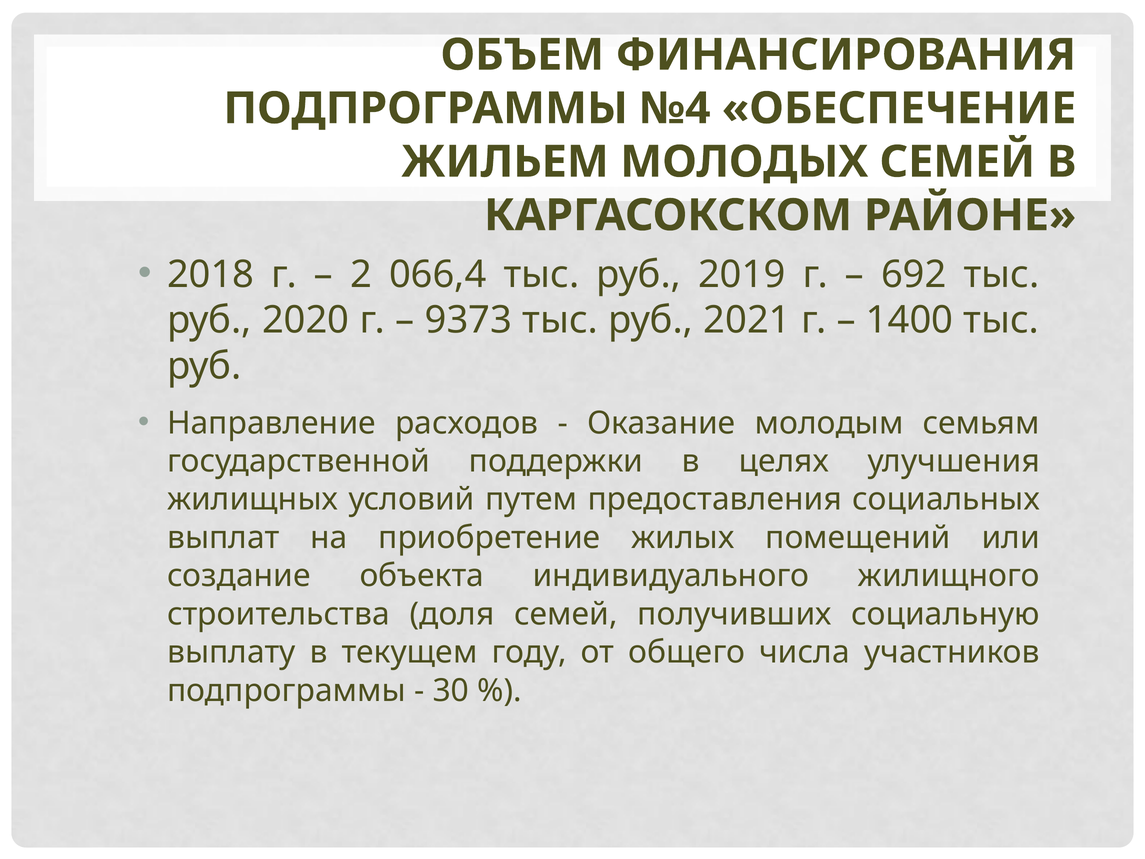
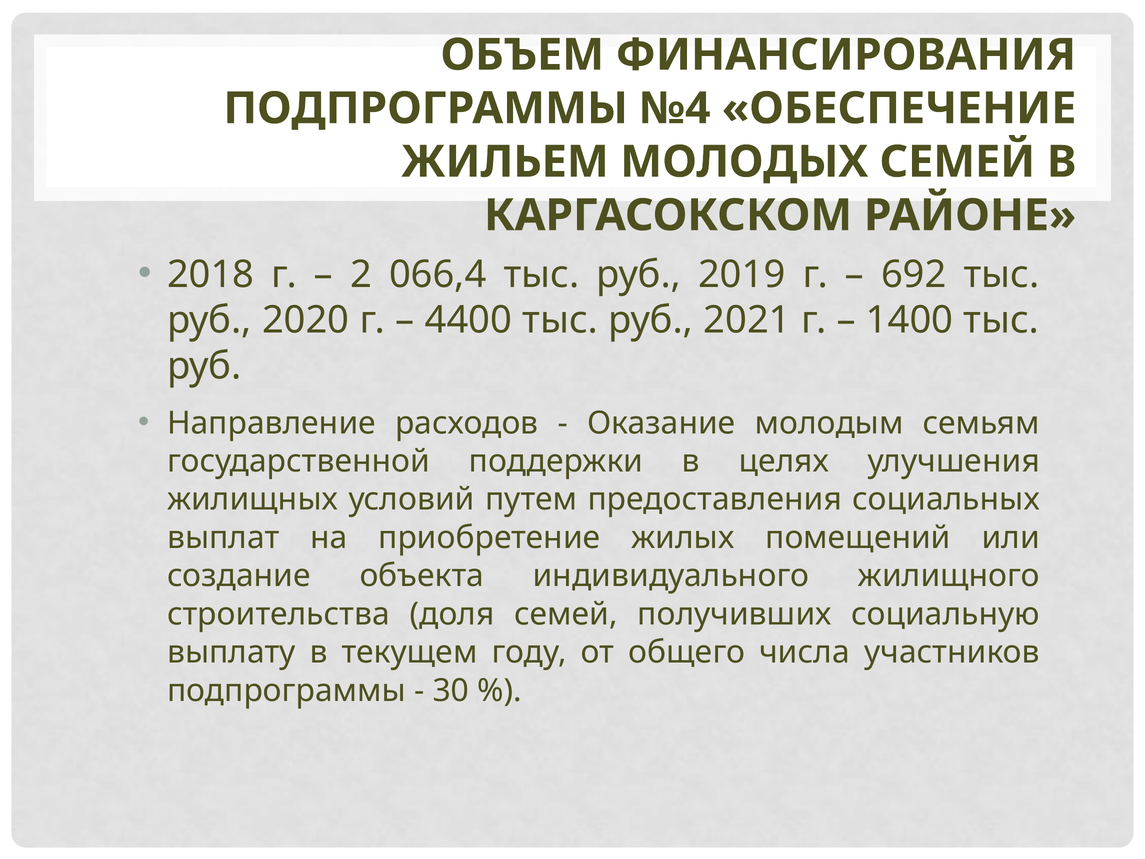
9373: 9373 -> 4400 (468, 320)
